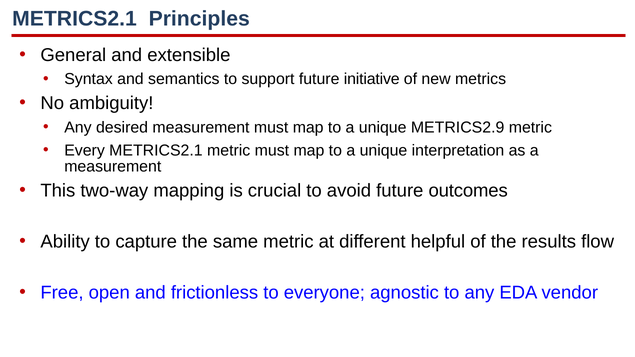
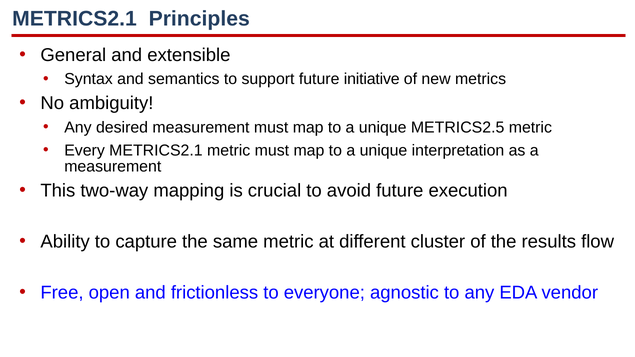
METRICS2.9: METRICS2.9 -> METRICS2.5 (458, 128)
outcomes: outcomes -> execution (468, 191)
helpful: helpful -> cluster (438, 242)
